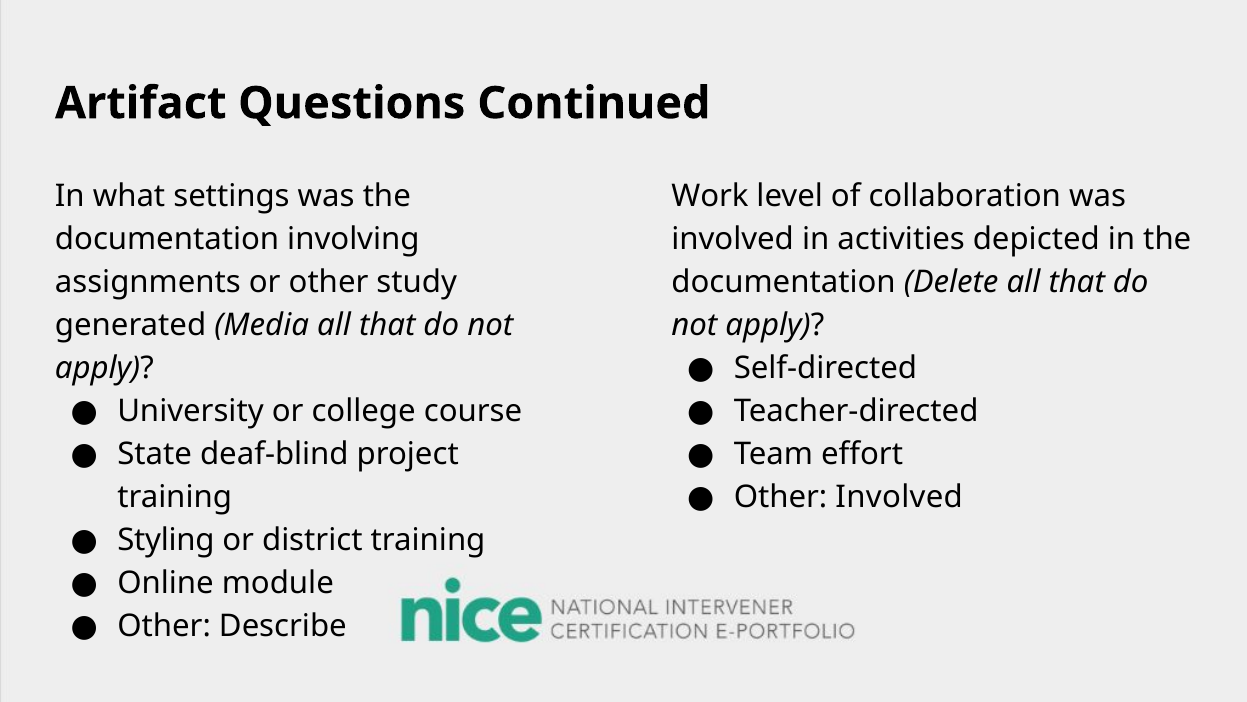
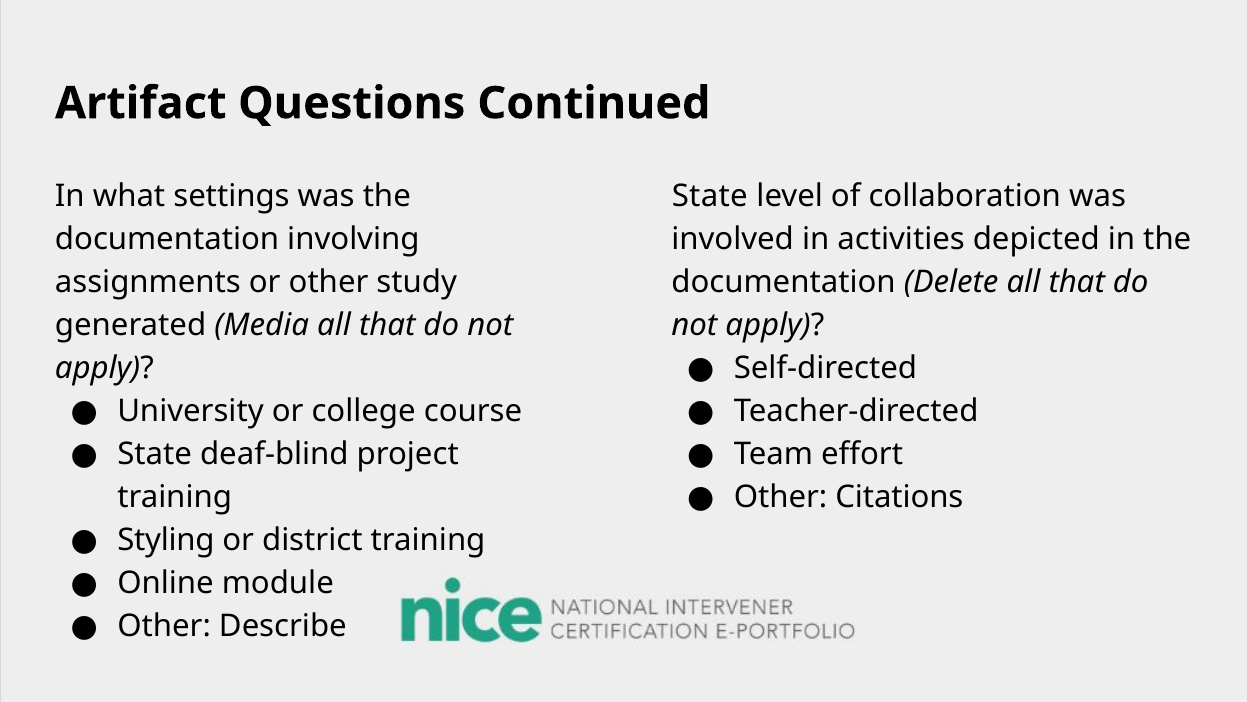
Work: Work -> State (710, 196)
Other Involved: Involved -> Citations (899, 497)
